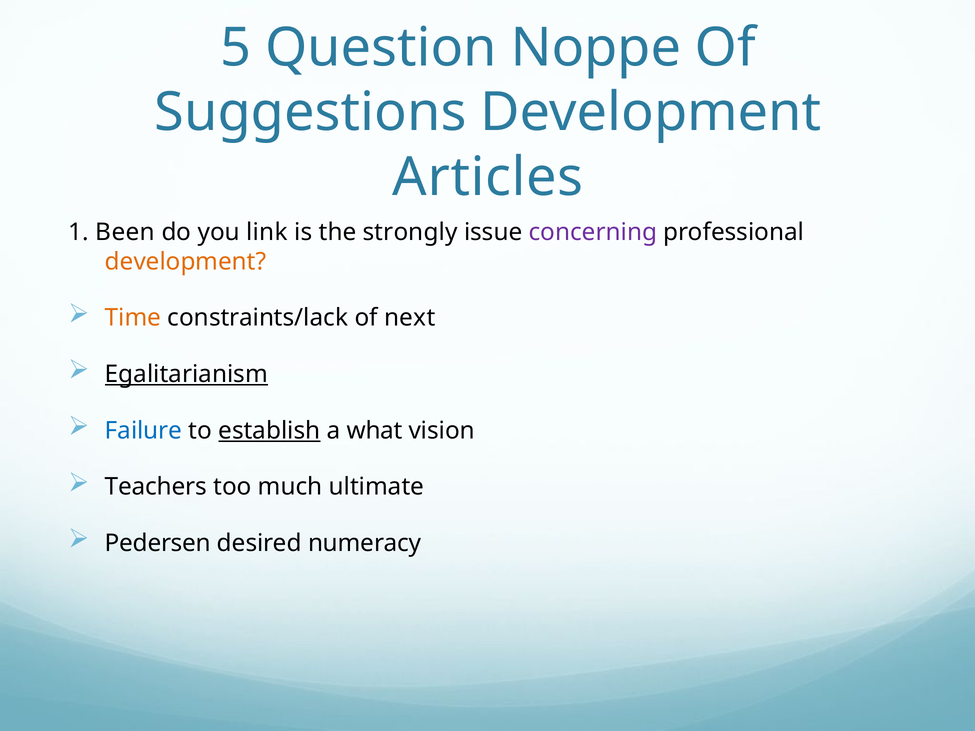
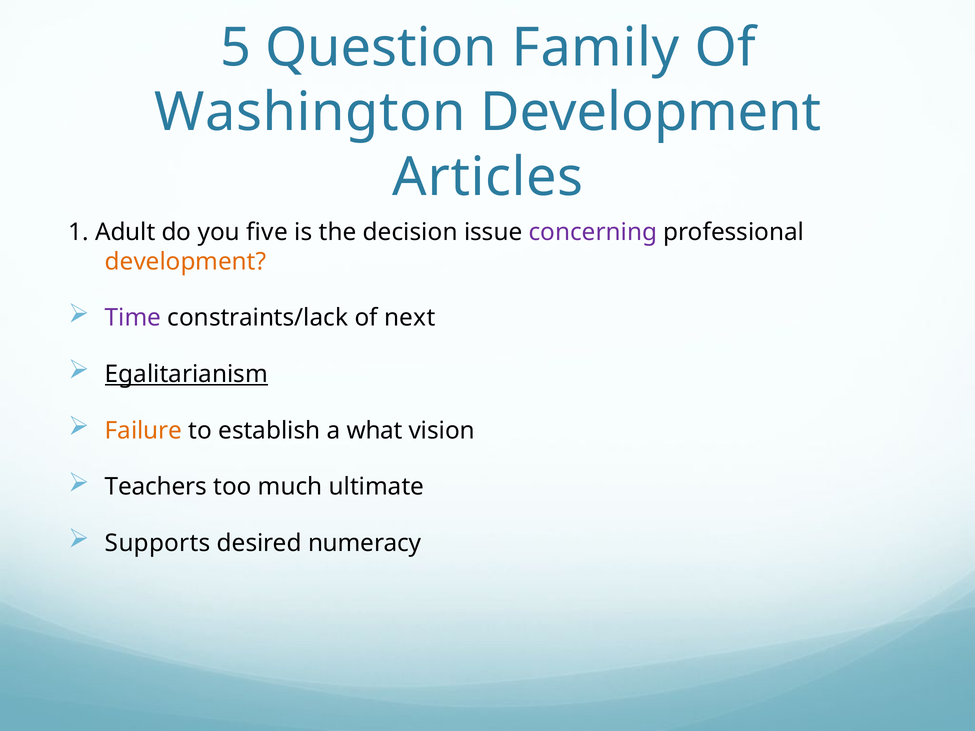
Noppe: Noppe -> Family (596, 48)
Suggestions: Suggestions -> Washington (310, 113)
Been: Been -> Adult (125, 232)
link: link -> five (267, 232)
strongly: strongly -> decision (410, 232)
Time colour: orange -> purple (133, 318)
Failure colour: blue -> orange (144, 431)
establish underline: present -> none (269, 431)
Pedersen: Pedersen -> Supports (158, 543)
